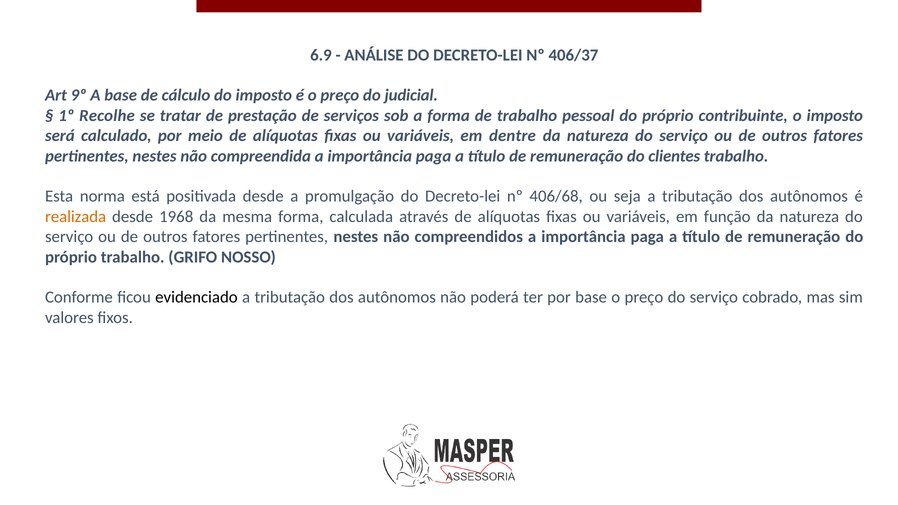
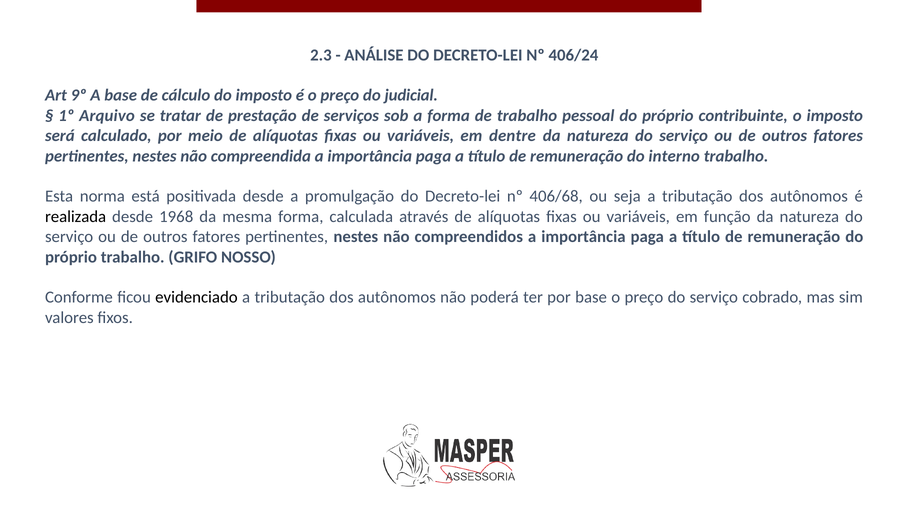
6.9: 6.9 -> 2.3 (321, 55)
406/37: 406/37 -> 406/24 (573, 55)
Recolhe: Recolhe -> Arquivo (107, 116)
clientes: clientes -> interno (674, 156)
realizada colour: orange -> black (76, 217)
